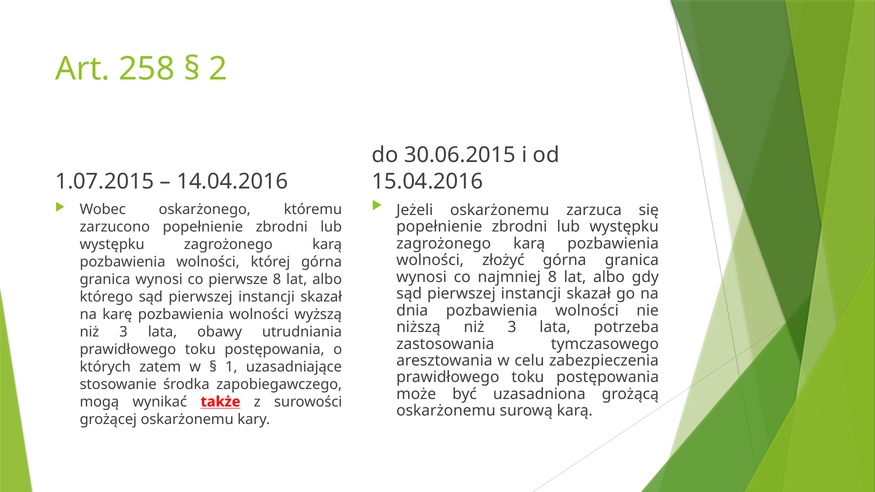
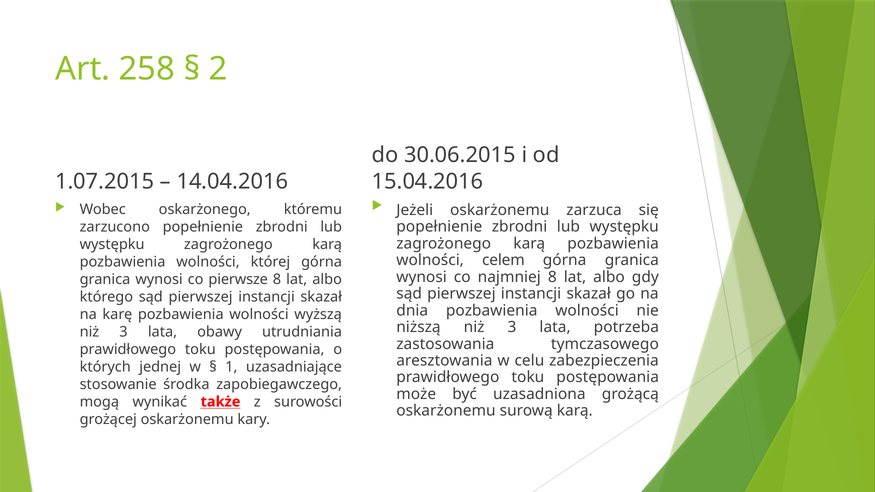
złożyć: złożyć -> celem (503, 260)
zatem: zatem -> jednej (160, 367)
